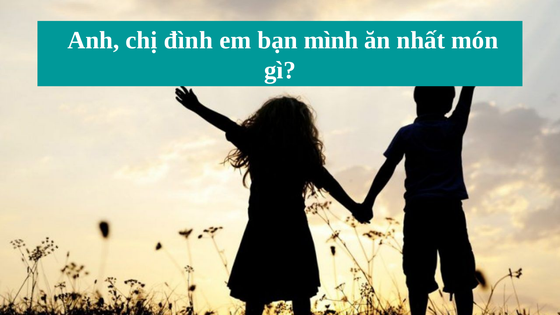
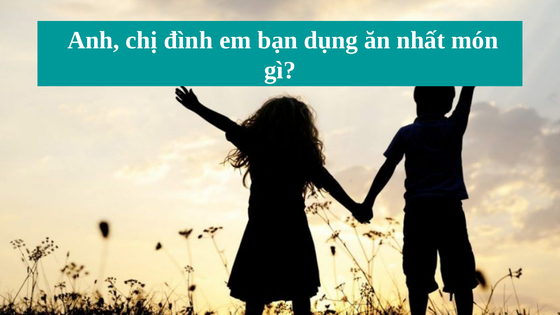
mình: mình -> dụng (331, 40)
